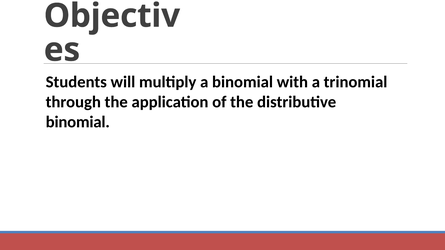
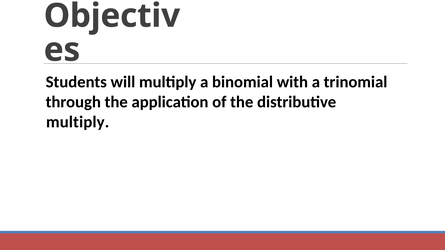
binomial: binomial -> multiply (78, 122)
